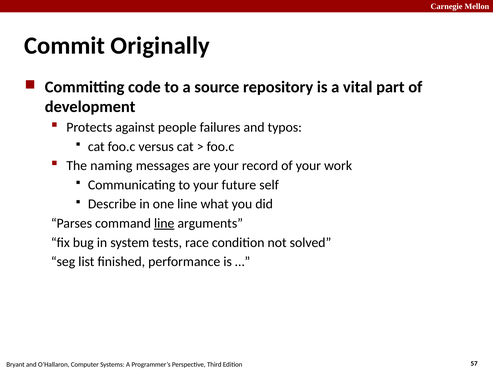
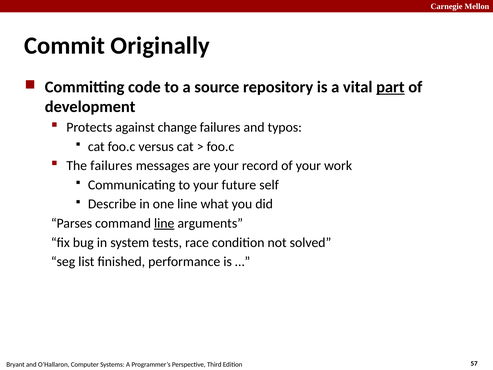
part underline: none -> present (390, 87)
people: people -> change (177, 127)
The naming: naming -> failures (111, 166)
